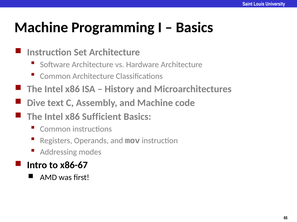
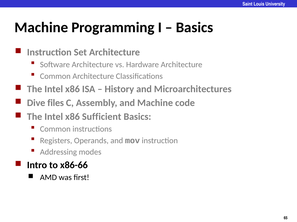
text: text -> files (56, 103)
x86-67: x86-67 -> x86-66 (74, 166)
